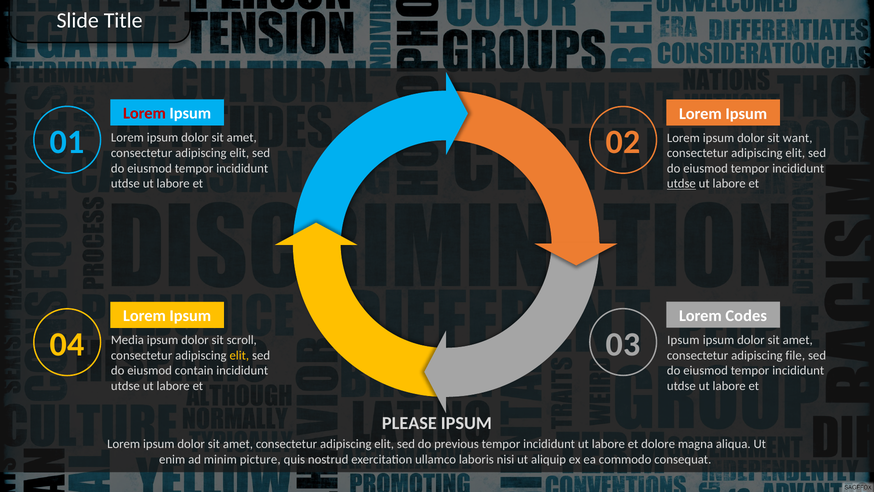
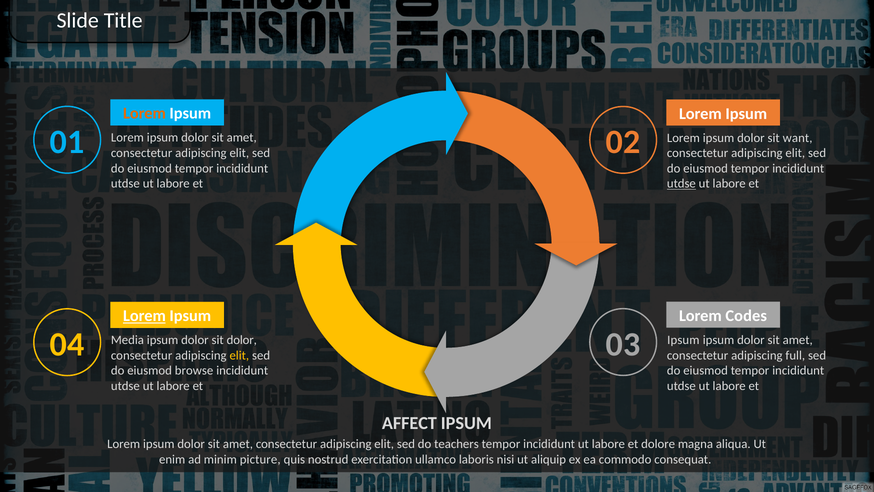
Lorem colour: red -> orange (144, 113)
Lorem underline: none -> present (144, 316)
sit scroll: scroll -> dolor (242, 340)
file: file -> full (795, 355)
contain: contain -> browse (194, 370)
PLEASE: PLEASE -> AFFECT (409, 423)
previous: previous -> teachers (456, 444)
